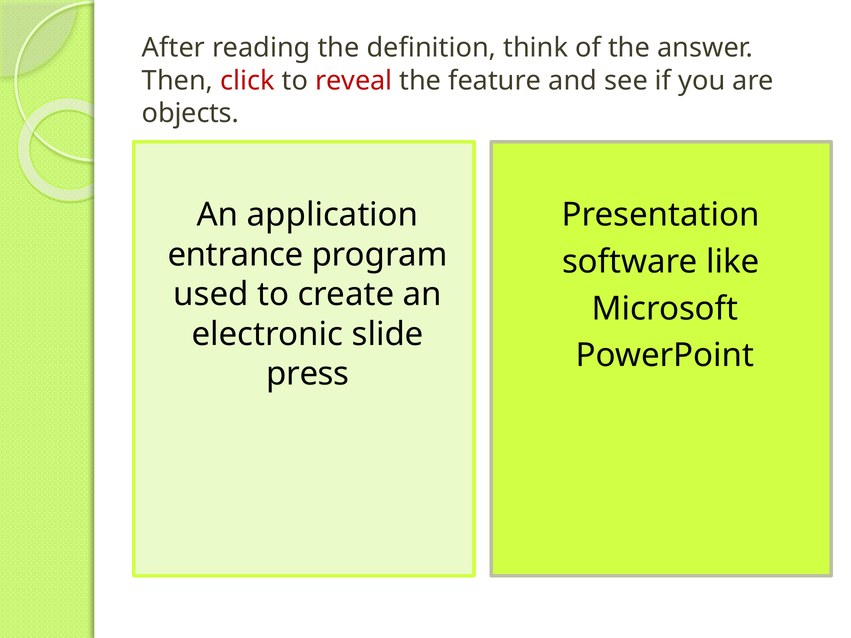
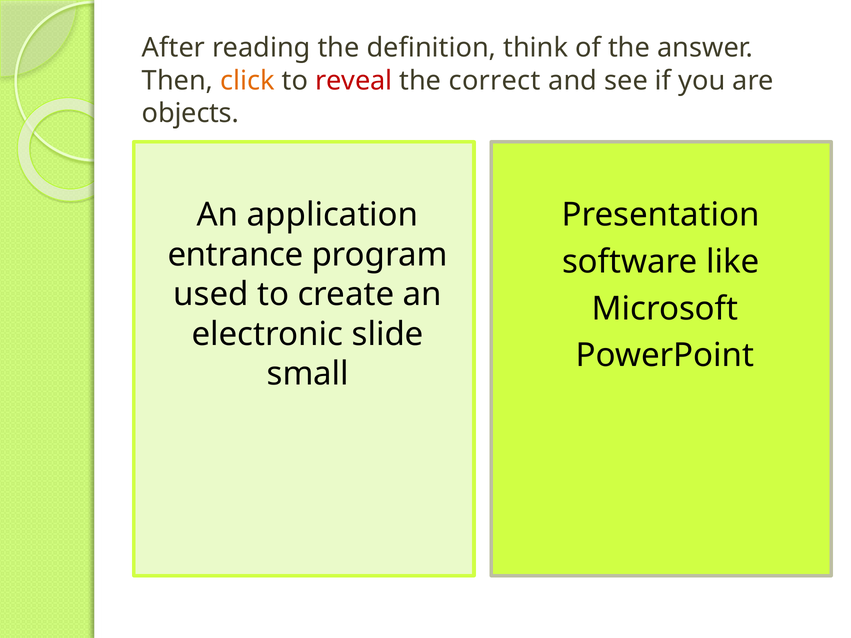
click colour: red -> orange (248, 81)
feature: feature -> correct (495, 81)
press: press -> small (308, 374)
